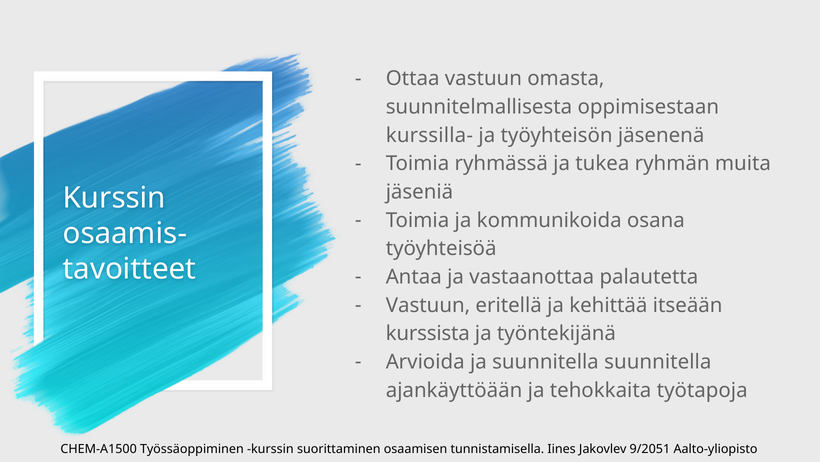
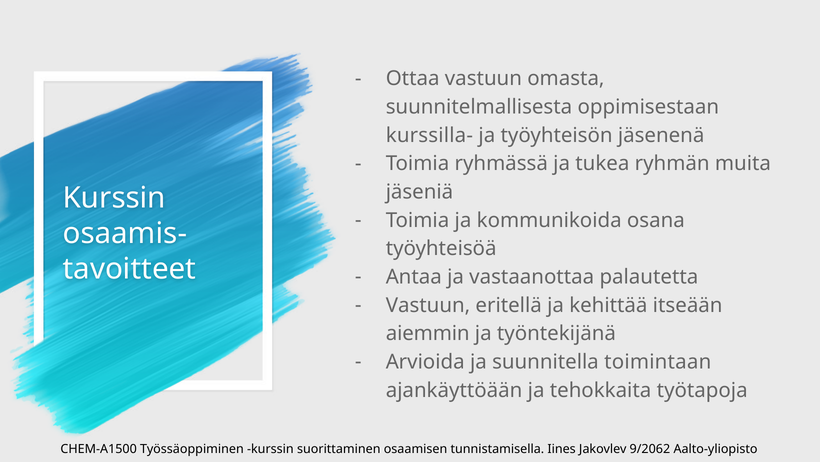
kurssista: kurssista -> aiemmin (428, 333)
suunnitella suunnitella: suunnitella -> toimintaan (658, 361)
9/2051: 9/2051 -> 9/2062 (650, 448)
